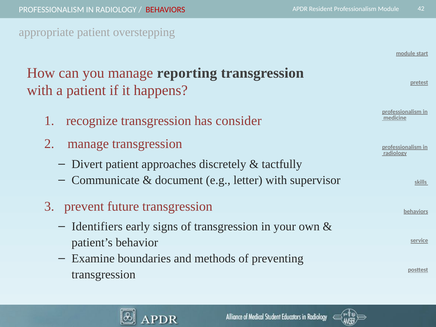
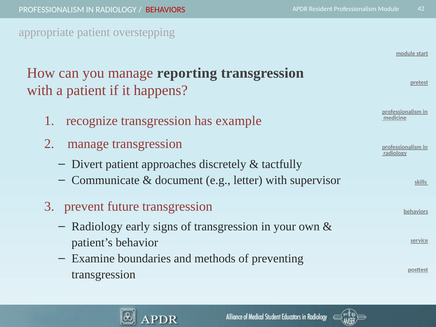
consider: consider -> example (239, 121)
Identifiers: Identifiers -> Radiology (97, 226)
